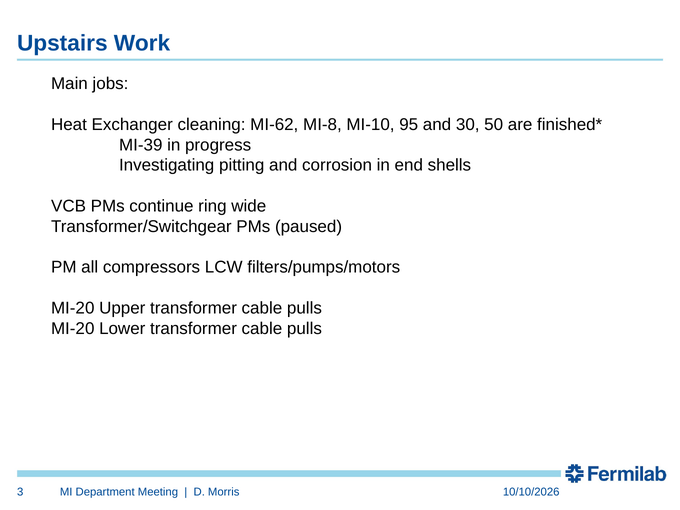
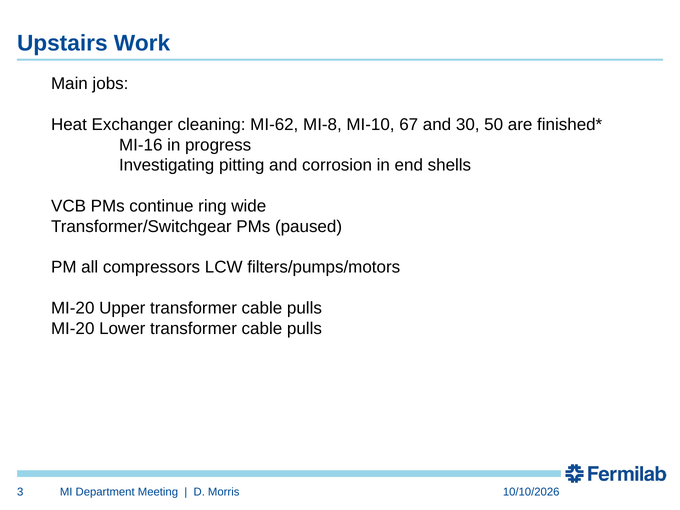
95: 95 -> 67 (409, 125)
MI-39: MI-39 -> MI-16 (141, 145)
